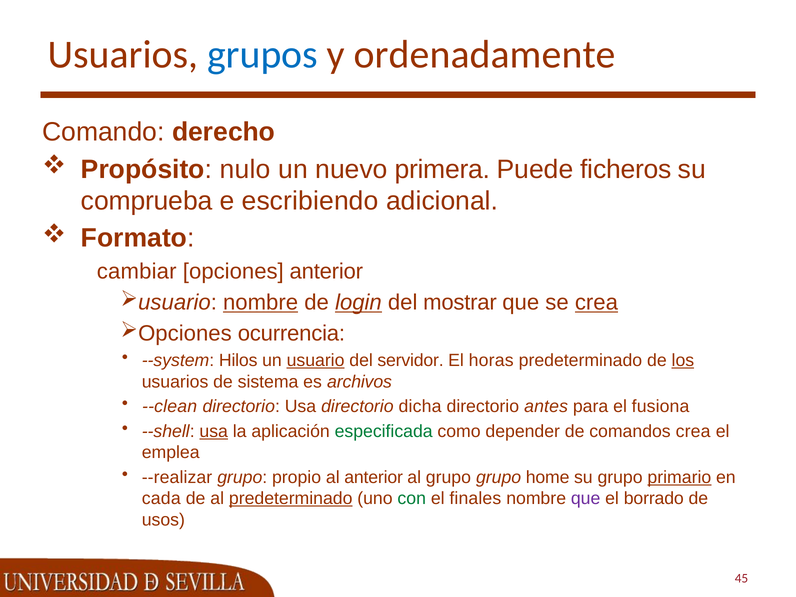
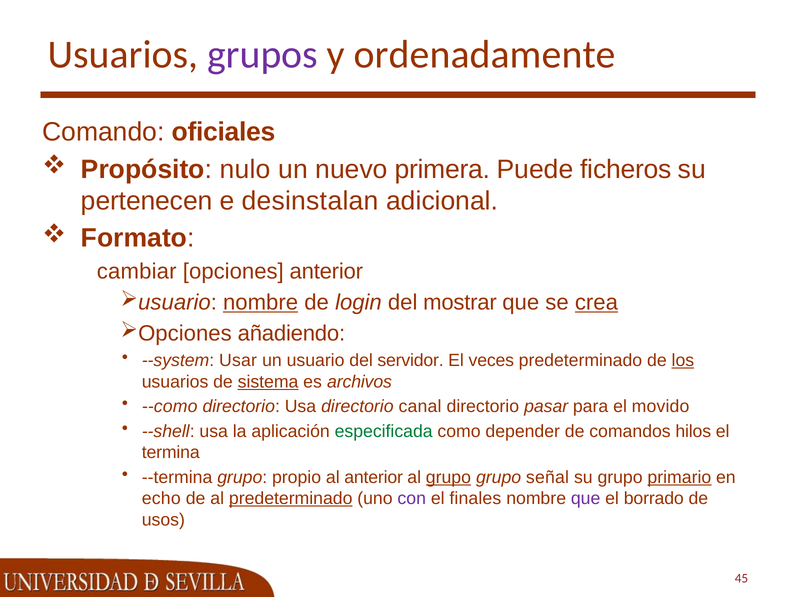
grupos colour: blue -> purple (263, 55)
derecho: derecho -> oficiales (224, 132)
comprueba: comprueba -> pertenecen (147, 201)
escribiendo: escribiendo -> desinstalan (310, 201)
login underline: present -> none (358, 302)
ocurrencia: ocurrencia -> añadiendo (291, 333)
Hilos: Hilos -> Usar (238, 361)
usuario underline: present -> none (316, 361)
horas: horas -> veces (491, 361)
sistema underline: none -> present (268, 382)
--clean: --clean -> --como (170, 407)
dicha: dicha -> canal (420, 407)
antes: antes -> pasar (546, 407)
fusiona: fusiona -> movido (661, 407)
usa underline: present -> none (214, 431)
comandos crea: crea -> hilos (693, 431)
emplea: emplea -> termina (171, 452)
--realizar: --realizar -> --termina (177, 477)
grupo underline: none -> present (448, 477)
home: home -> señal (547, 477)
cada: cada -> echo (161, 498)
con colour: green -> purple (412, 498)
